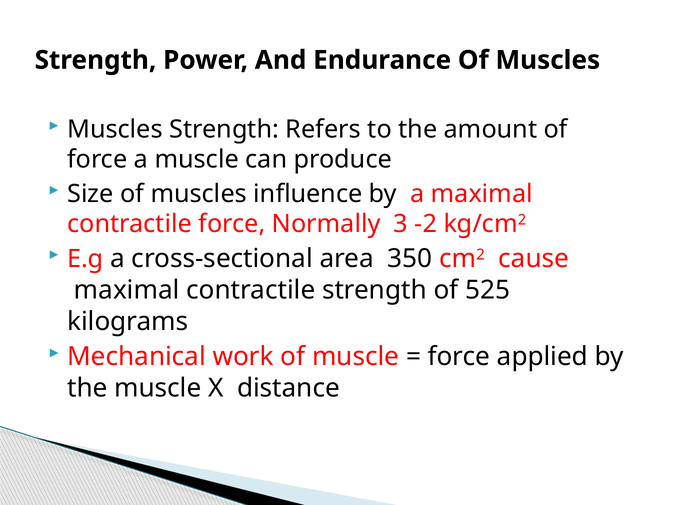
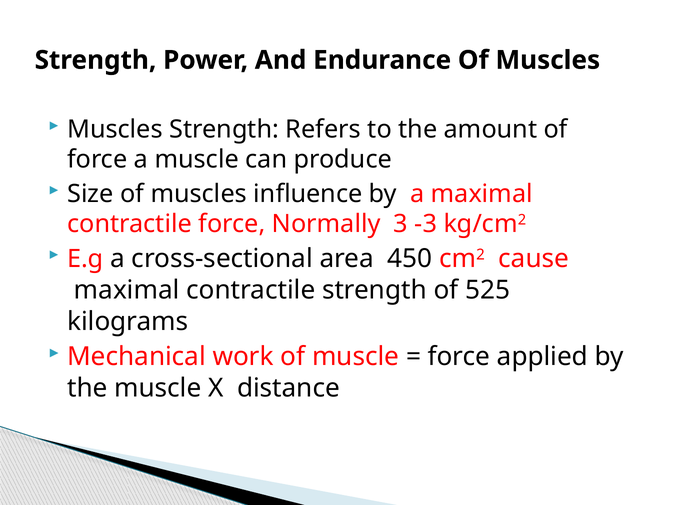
-2: -2 -> -3 (426, 224)
350: 350 -> 450 (410, 259)
